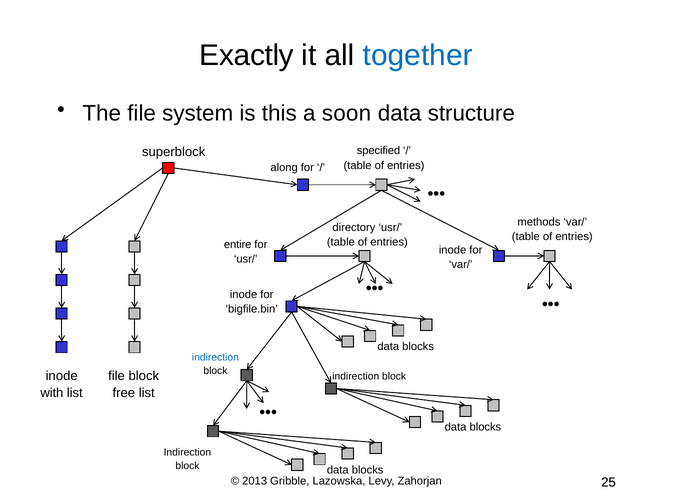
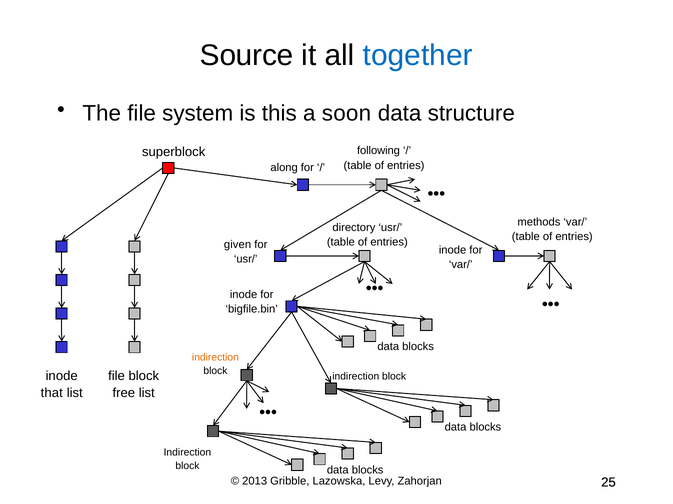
Exactly: Exactly -> Source (247, 55)
specified: specified -> following (378, 151)
entire: entire -> given (238, 245)
indirection colour: blue -> orange (215, 358)
with: with -> that (52, 394)
